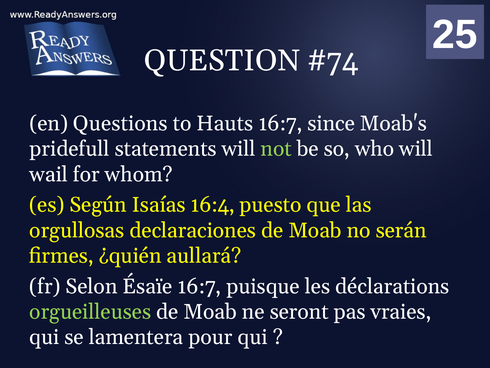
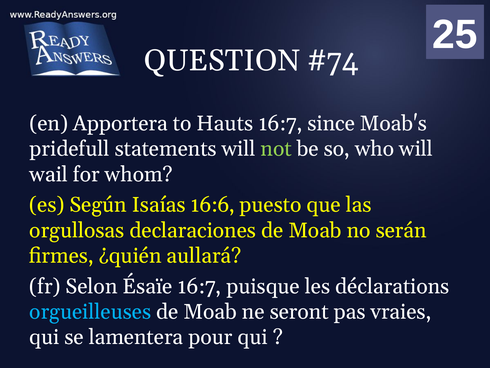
Questions: Questions -> Apportera (120, 123)
16:4: 16:4 -> 16:6 (213, 205)
orgueilleuses colour: light green -> light blue (90, 311)
